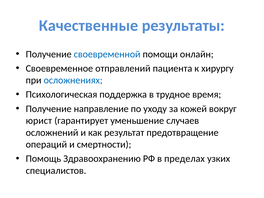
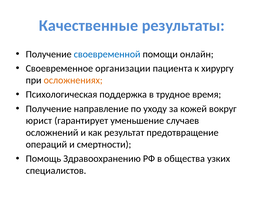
отправлений: отправлений -> организации (123, 68)
осложнениях colour: blue -> orange (73, 80)
пределах: пределах -> общества (185, 159)
